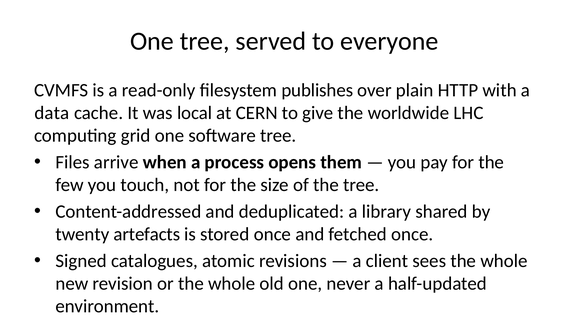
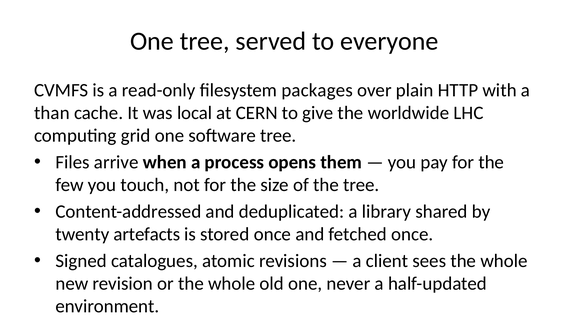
publishes: publishes -> packages (317, 90)
data: data -> than (52, 113)
